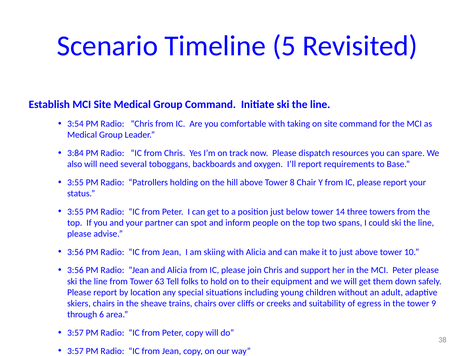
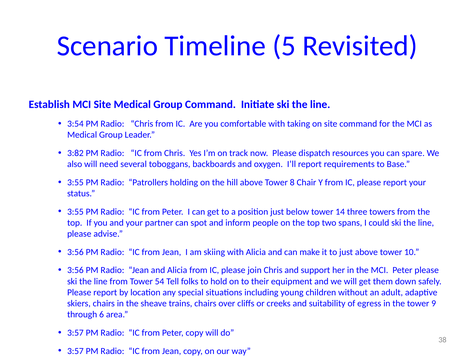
3:84: 3:84 -> 3:82 (75, 153)
63: 63 -> 54 (160, 282)
